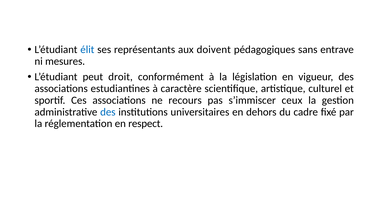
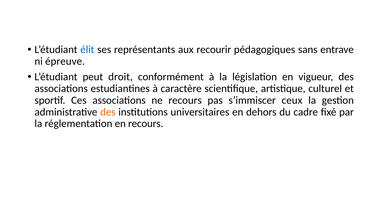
doivent: doivent -> recourir (214, 50)
mesures: mesures -> épreuve (65, 61)
des colour: blue -> orange (108, 112)
en respect: respect -> recours (146, 124)
